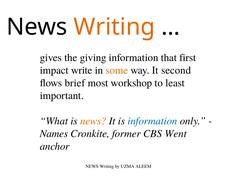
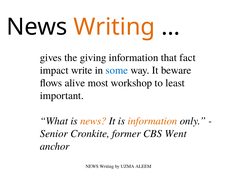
first: first -> fact (188, 58)
some colour: orange -> blue (117, 70)
second: second -> beware (176, 70)
brief: brief -> alive (75, 83)
information colour: blue -> orange (152, 121)
Names: Names -> Senior (54, 133)
